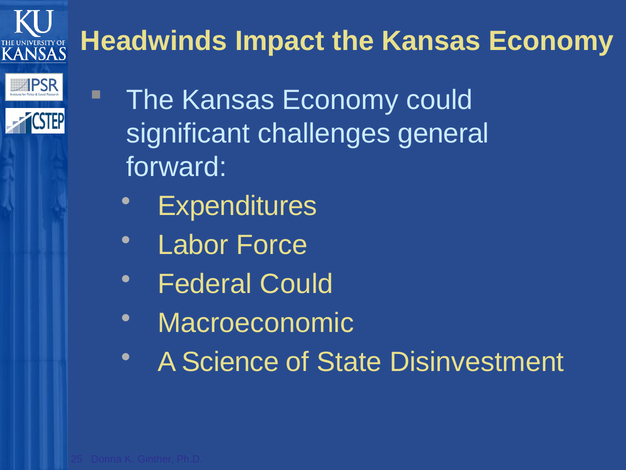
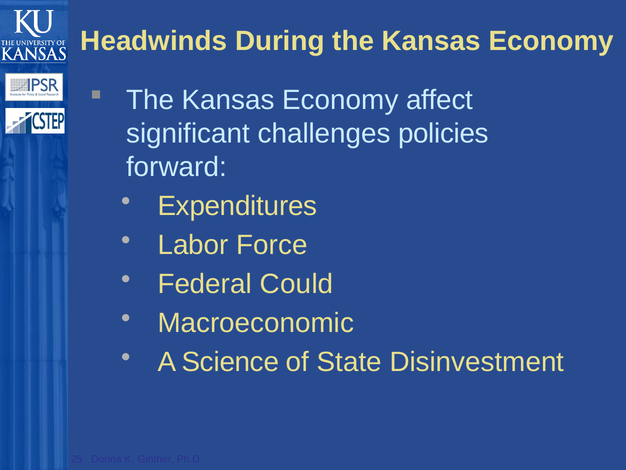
Impact: Impact -> During (280, 41)
Economy could: could -> affect (440, 100)
general: general -> policies (443, 133)
